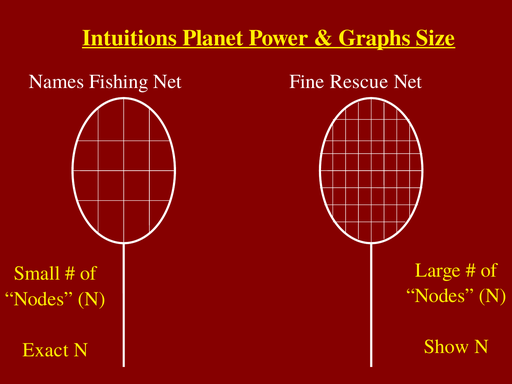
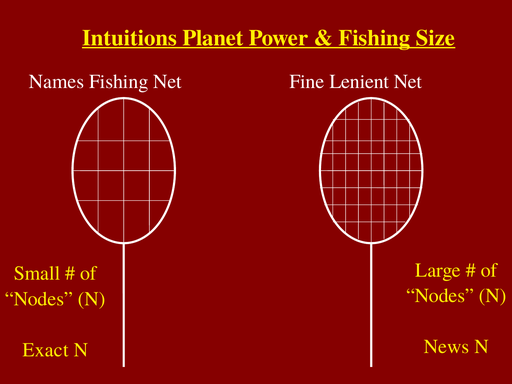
Graphs: Graphs -> Fishing (374, 38)
Rescue: Rescue -> Lenient (359, 81)
Show: Show -> News (447, 347)
